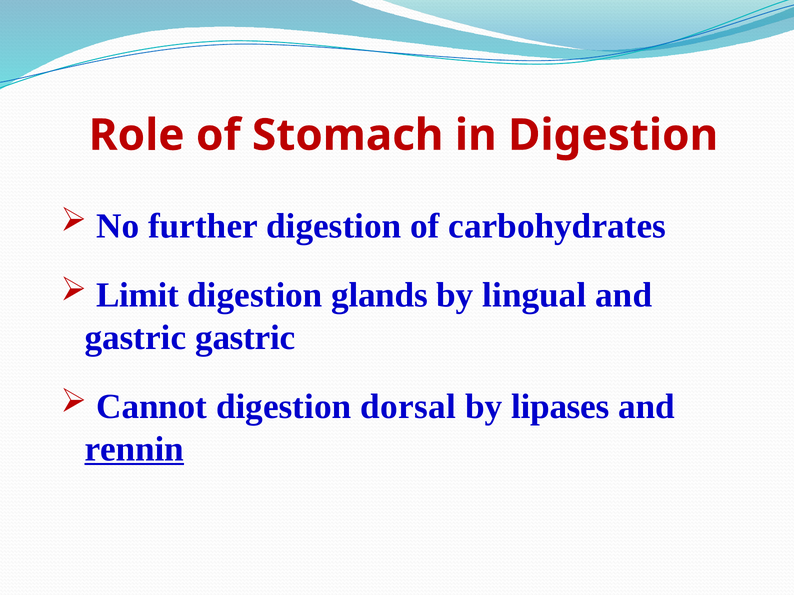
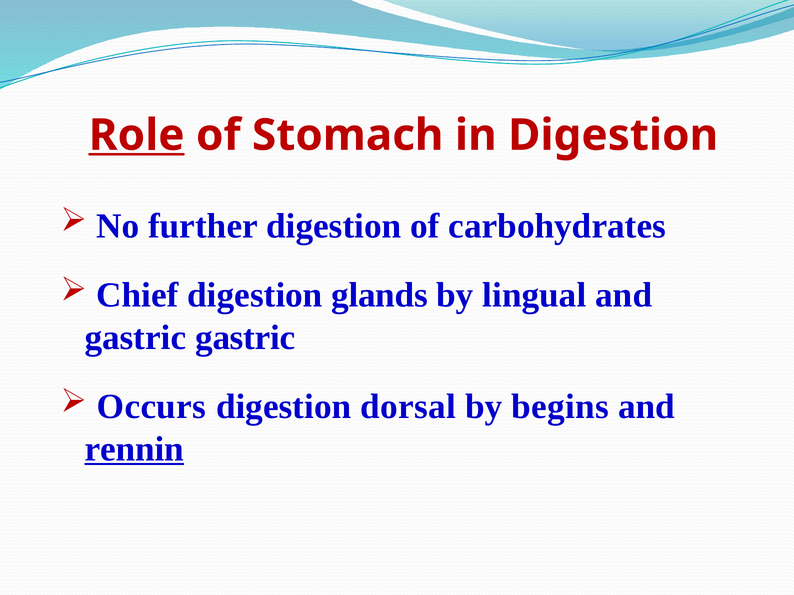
Role underline: none -> present (137, 135)
Limit: Limit -> Chief (137, 295)
Cannot: Cannot -> Occurs (151, 407)
lipases: lipases -> begins (560, 407)
